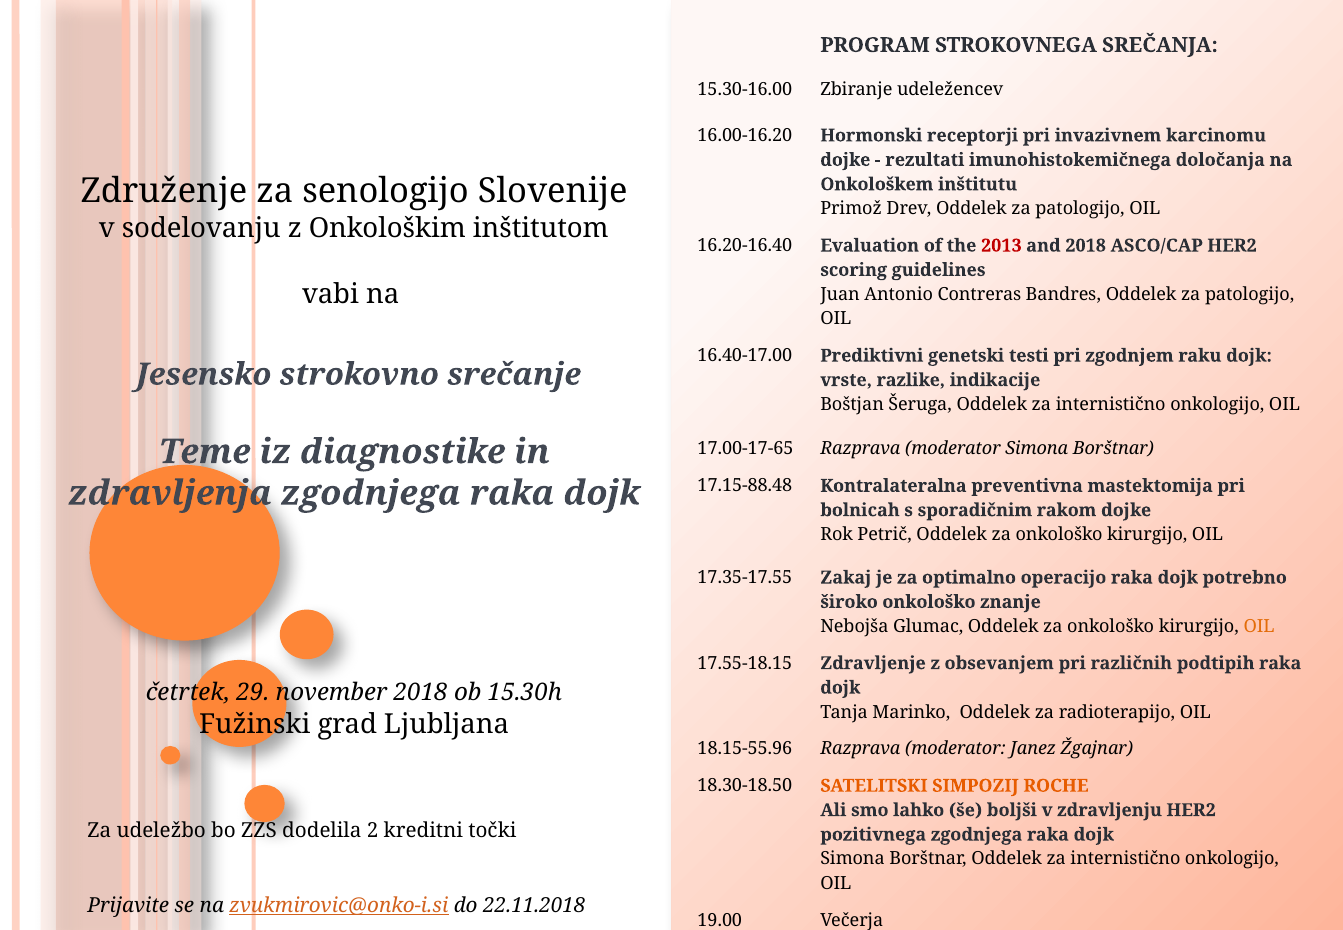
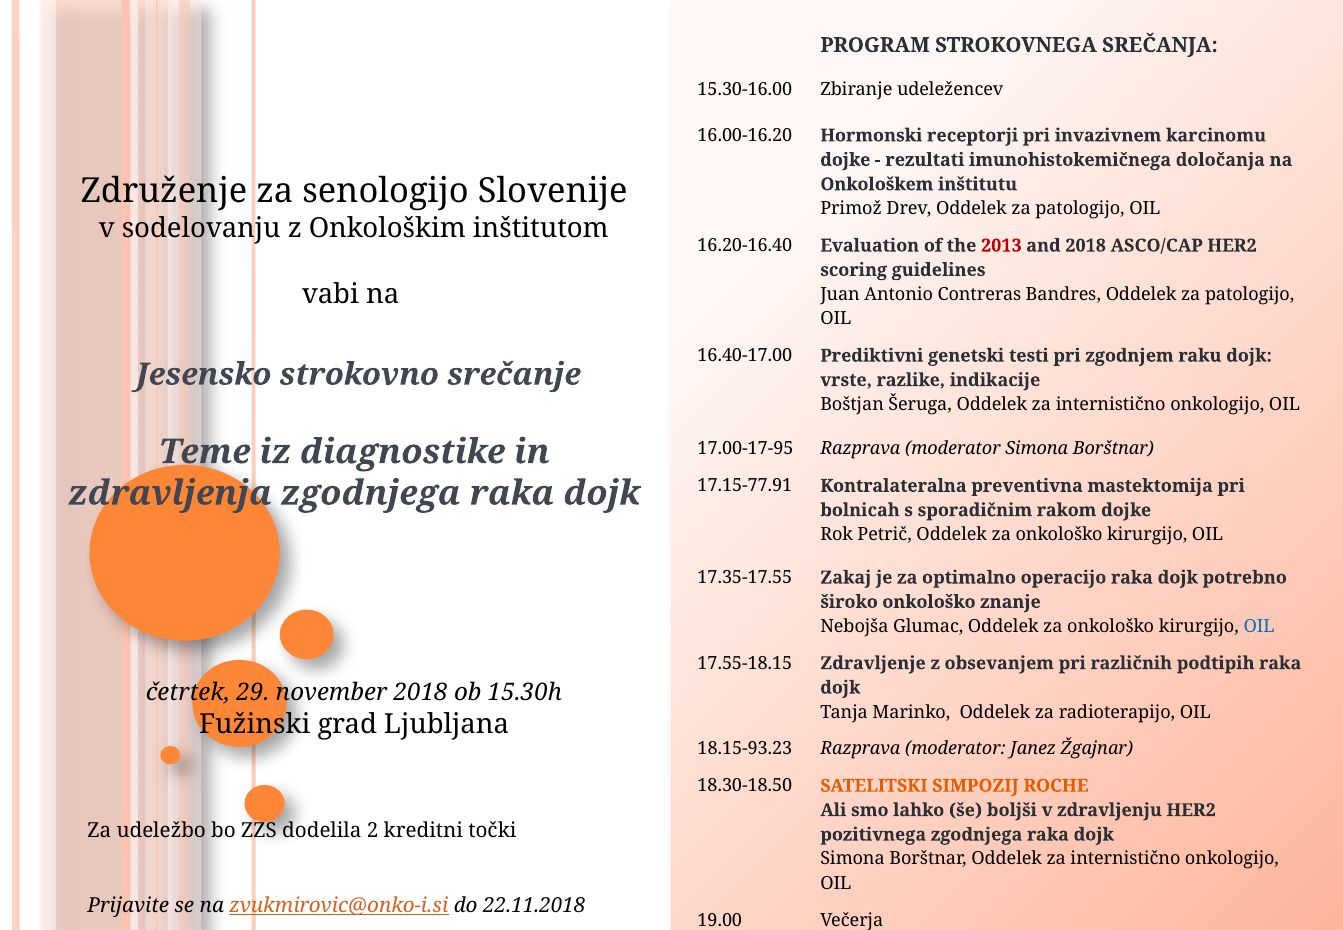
17.00-17-65: 17.00-17-65 -> 17.00-17-95 (745, 449)
17.15-88.48: 17.15-88.48 -> 17.15-77.91 (745, 486)
OIL colour: orange -> blue (1259, 626)
18.15-55.96: 18.15-55.96 -> 18.15-93.23 (745, 749)
